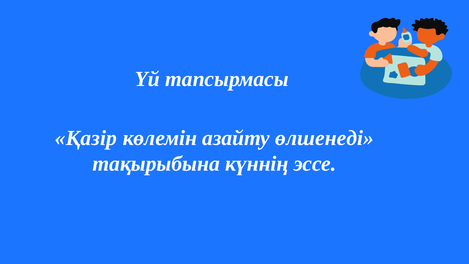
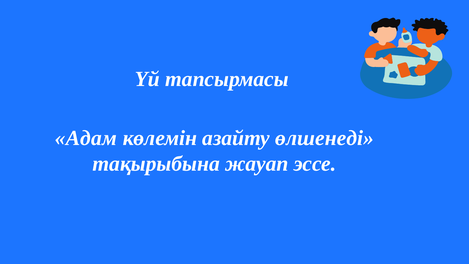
Қазір: Қазір -> Адам (86, 138)
күннің: күннің -> жауап (257, 164)
